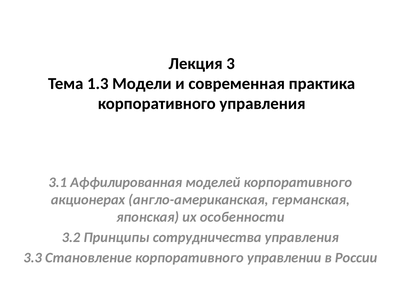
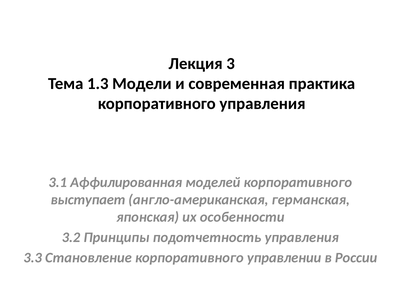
акционерах: акционерах -> выступает (88, 199)
сотрудничества: сотрудничества -> подотчетность (207, 237)
